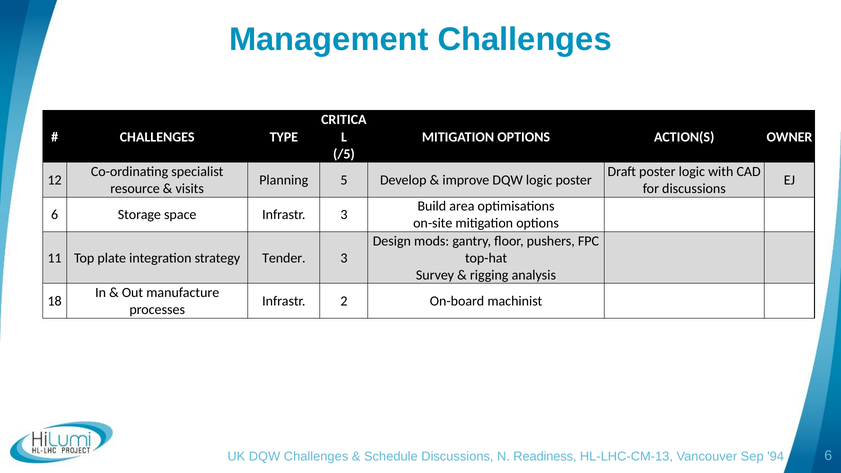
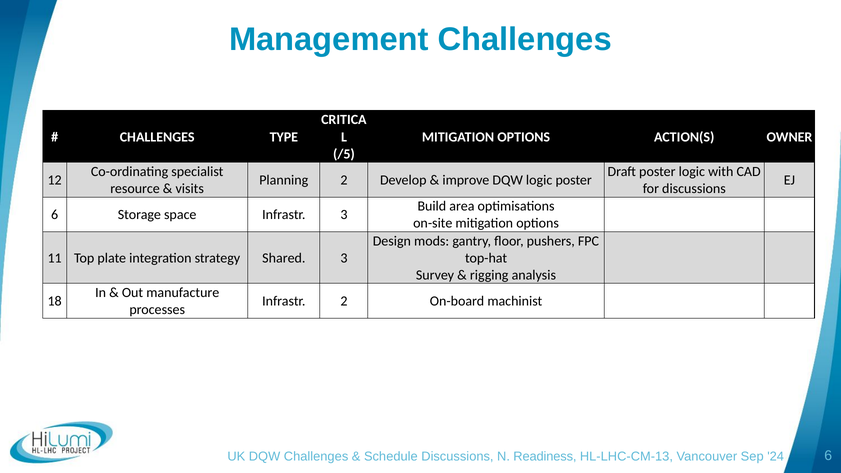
Planning 5: 5 -> 2 (344, 180)
Tender: Tender -> Shared (284, 258)
94: 94 -> 24 (776, 456)
